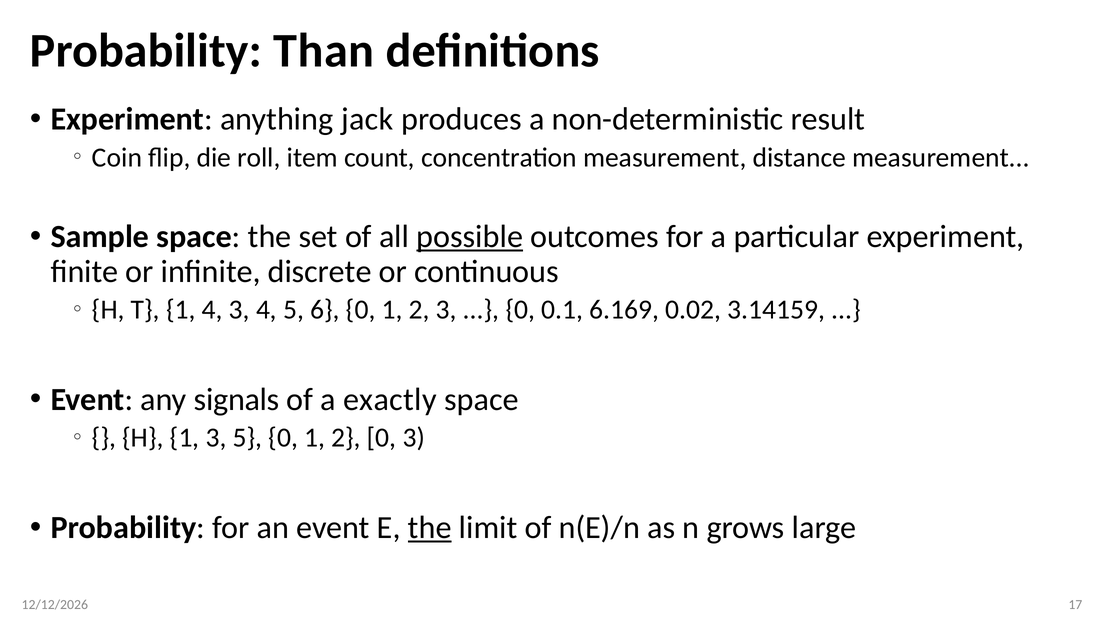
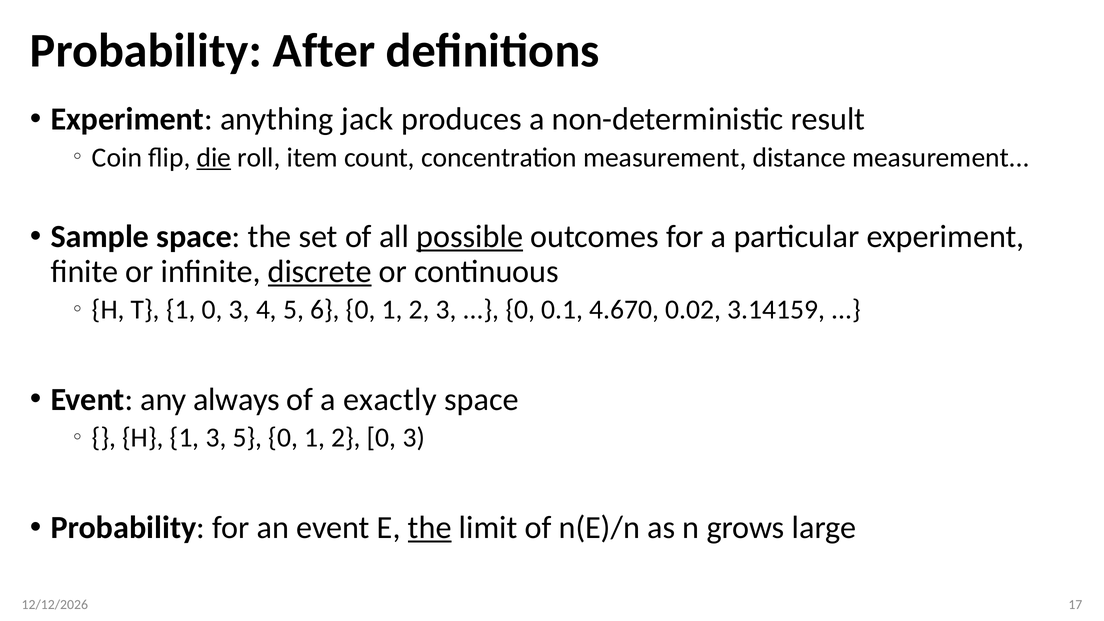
Than: Than -> After (324, 51)
die underline: none -> present (214, 157)
discrete underline: none -> present (320, 271)
1 4: 4 -> 0 (212, 310)
6.169: 6.169 -> 4.670 (624, 310)
signals: signals -> always (237, 400)
